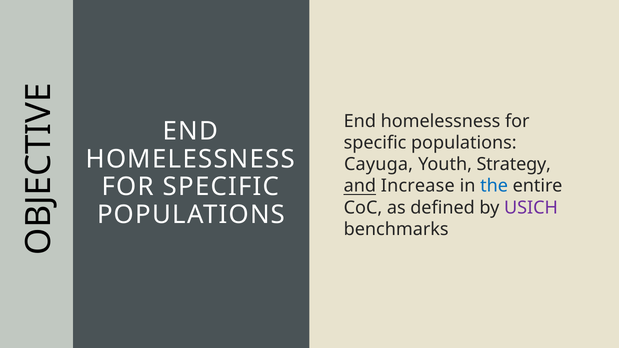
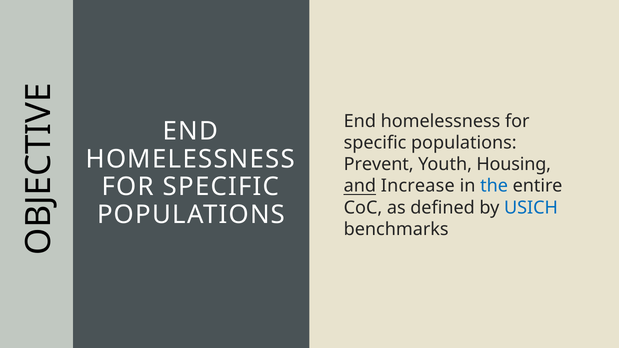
Cayuga: Cayuga -> Prevent (379, 165)
Strategy: Strategy -> Housing (514, 165)
USICH colour: purple -> blue (531, 208)
